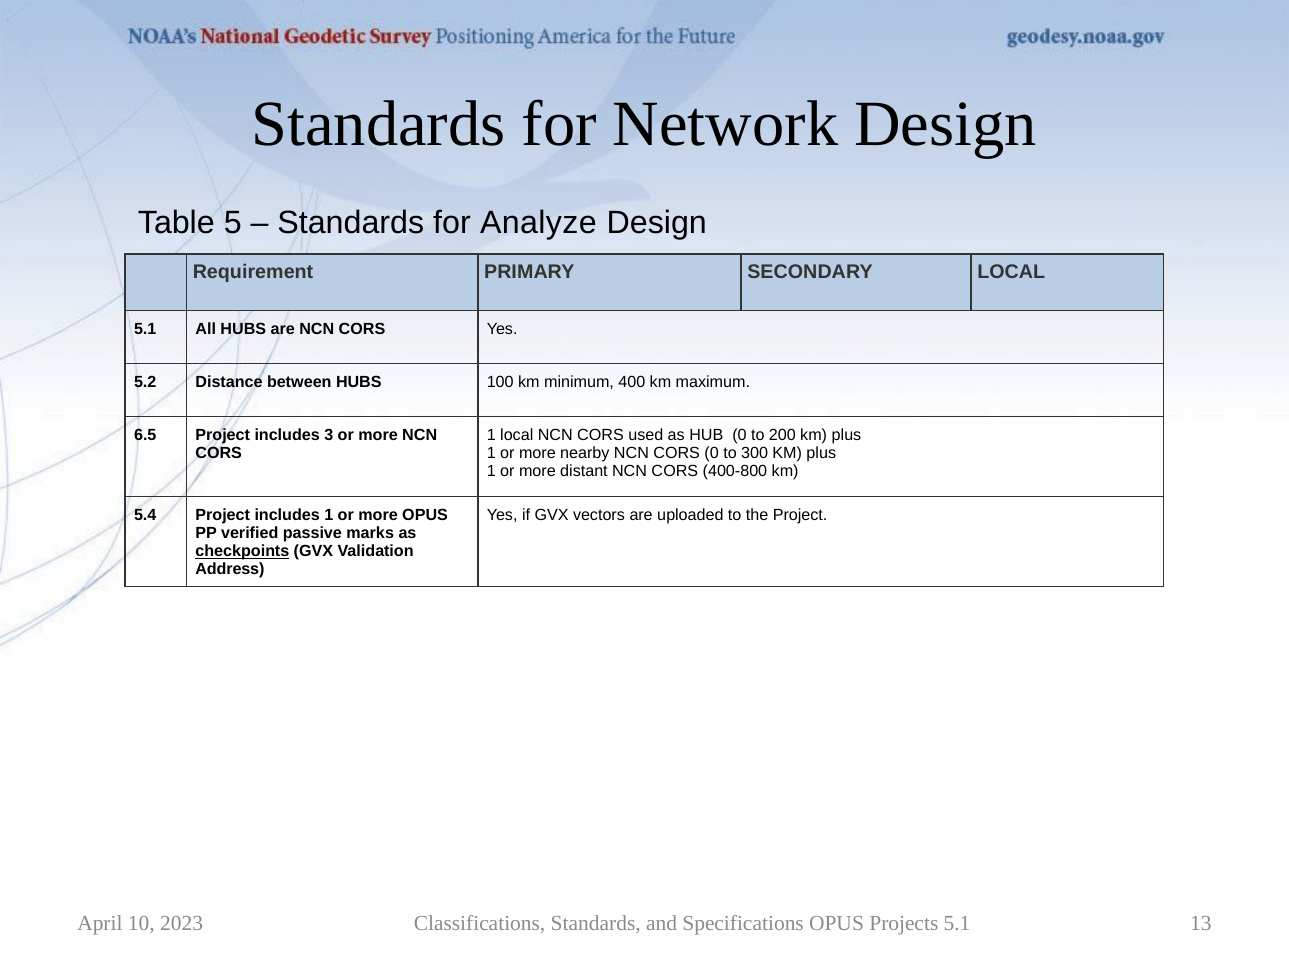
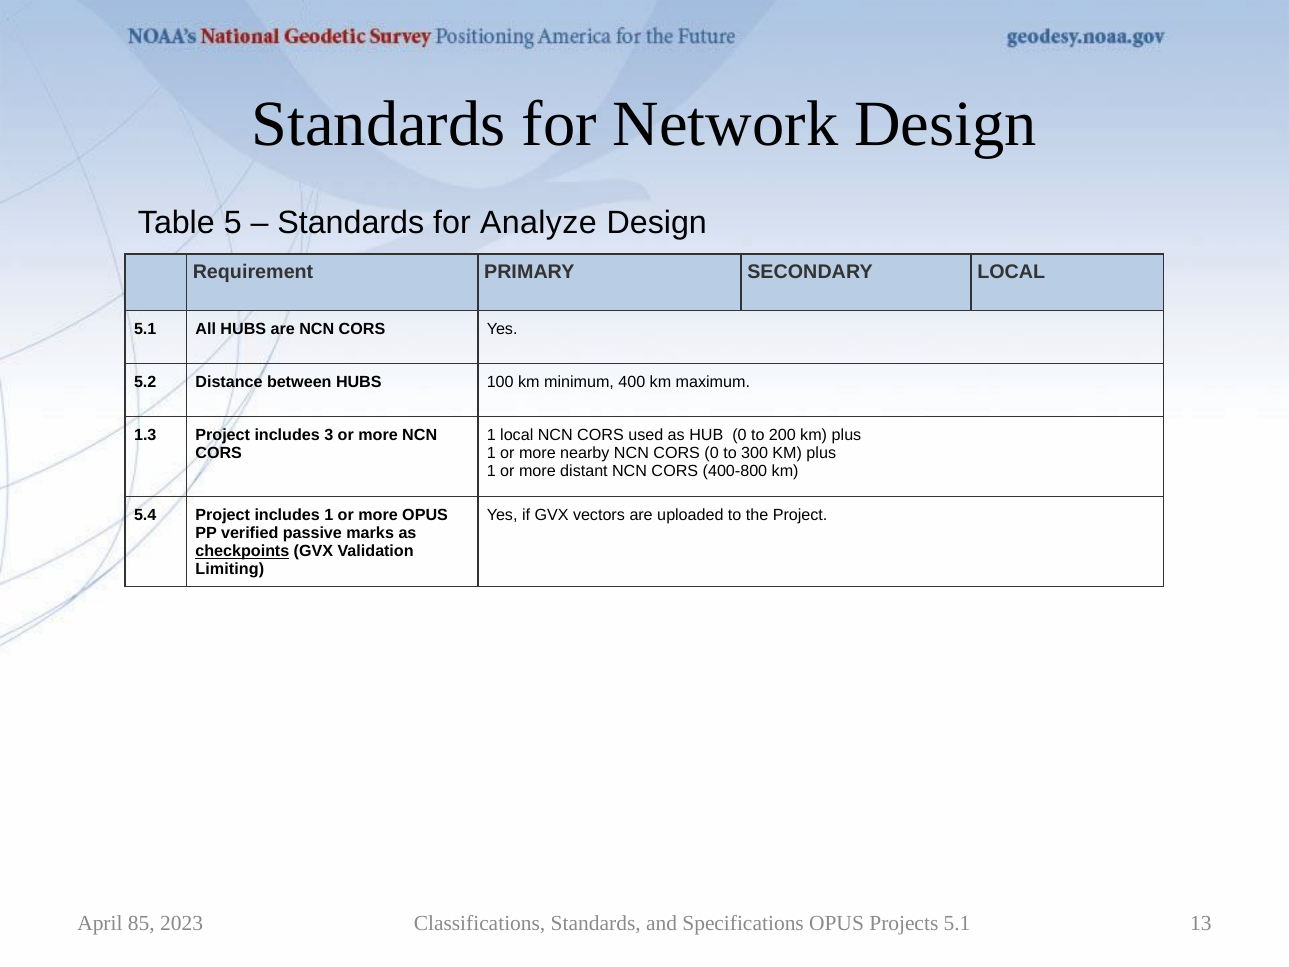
6.5: 6.5 -> 1.3 (145, 435)
Address: Address -> Limiting (230, 569)
10: 10 -> 85 (141, 923)
